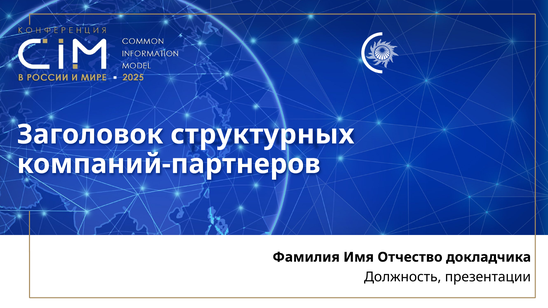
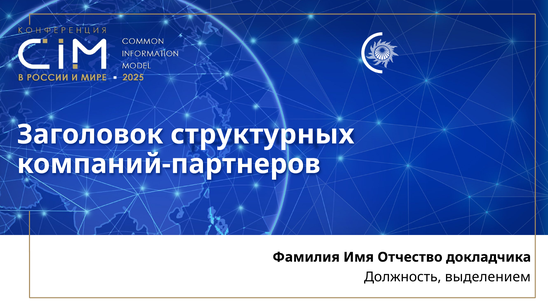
презентации: презентации -> выделением (488, 277)
